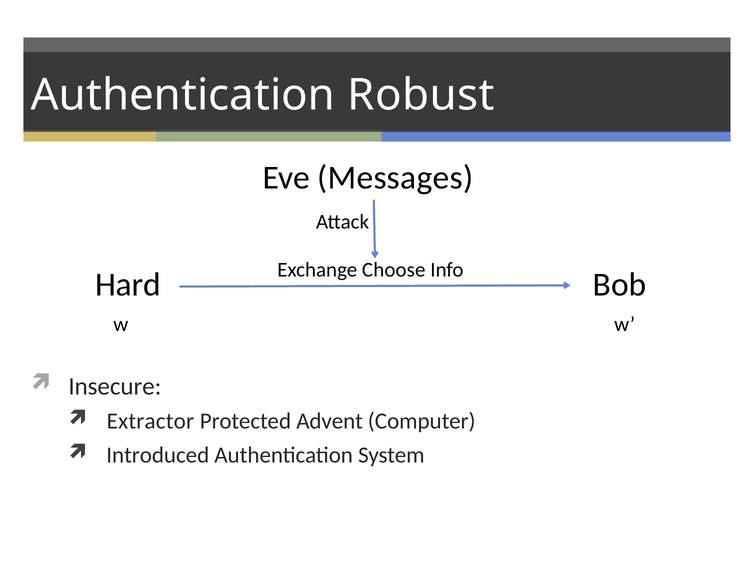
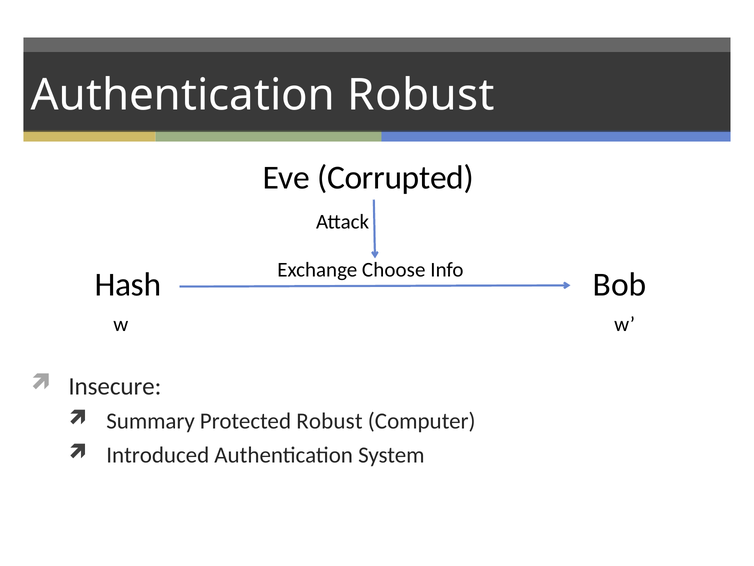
Messages: Messages -> Corrupted (396, 177)
Hard: Hard -> Hash (128, 284)
Extractor: Extractor -> Summary (151, 421)
Protected Advent: Advent -> Robust (329, 421)
